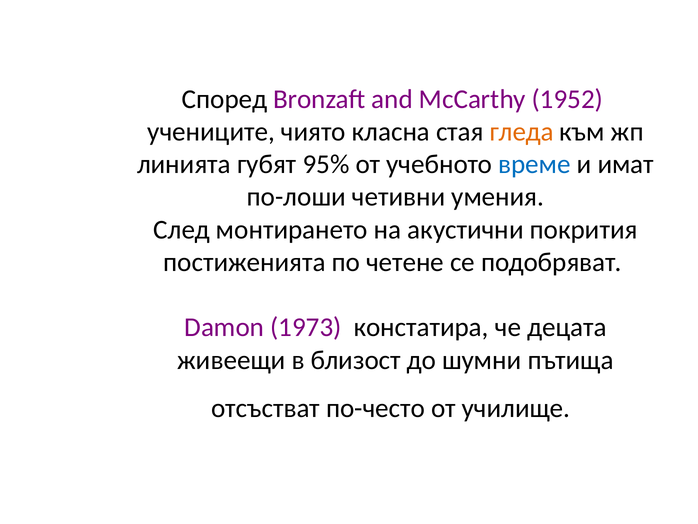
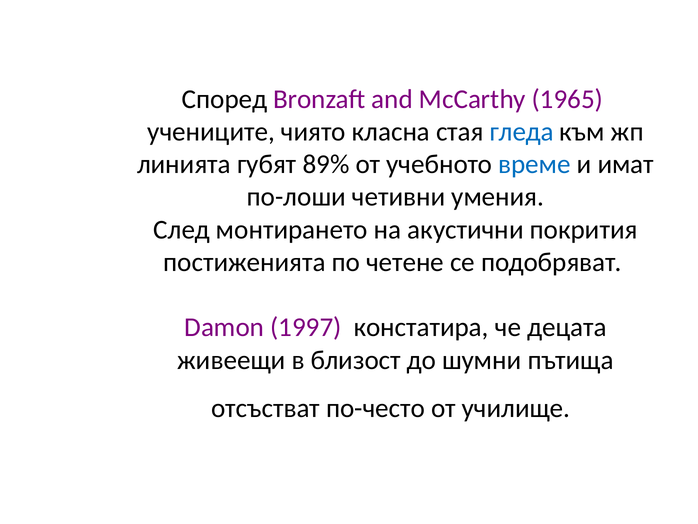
1952: 1952 -> 1965 (567, 99)
гледа colour: orange -> blue (522, 132)
95%: 95% -> 89% (326, 164)
1973: 1973 -> 1997 (306, 327)
